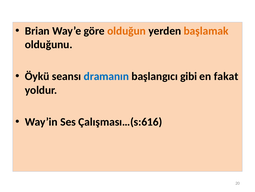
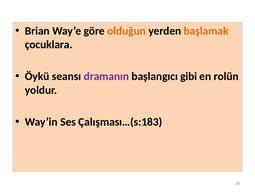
olduğunu: olduğunu -> çocuklara (49, 44)
dramanın colour: blue -> purple (106, 76)
fakat: fakat -> rolün (226, 76)
Çalışması…(s:616: Çalışması…(s:616 -> Çalışması…(s:183 (120, 121)
